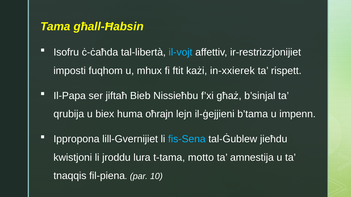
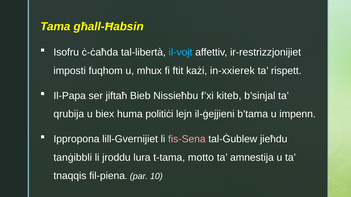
għaż: għaż -> kiteb (229, 96)
oħrajn: oħrajn -> politiċi (159, 114)
fis-Sena colour: light blue -> pink (187, 139)
kwistjoni: kwistjoni -> tanġibbli (73, 158)
